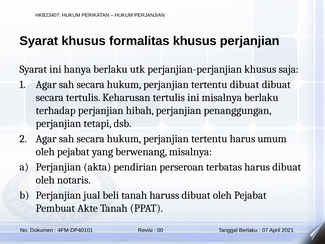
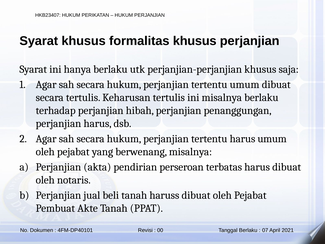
tertentu dibuat: dibuat -> umum (245, 84)
perjanjian tetapi: tetapi -> harus (98, 123)
